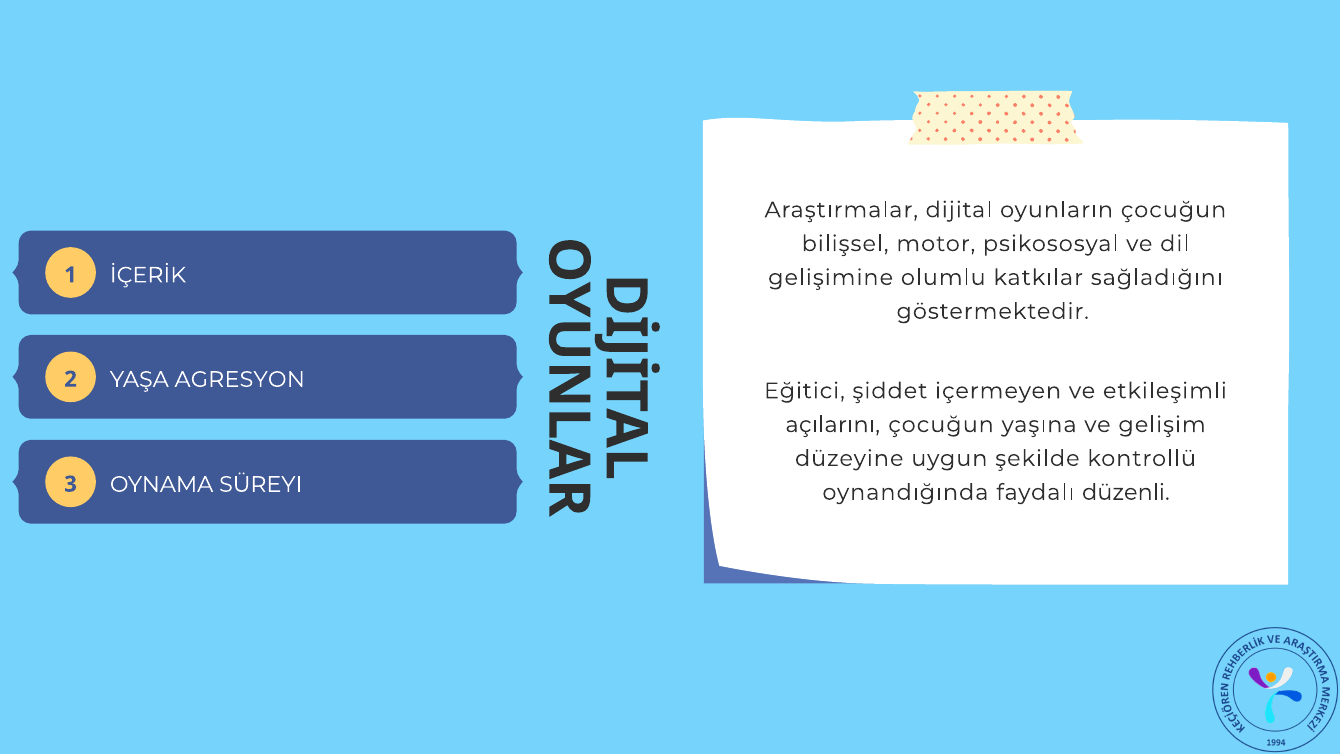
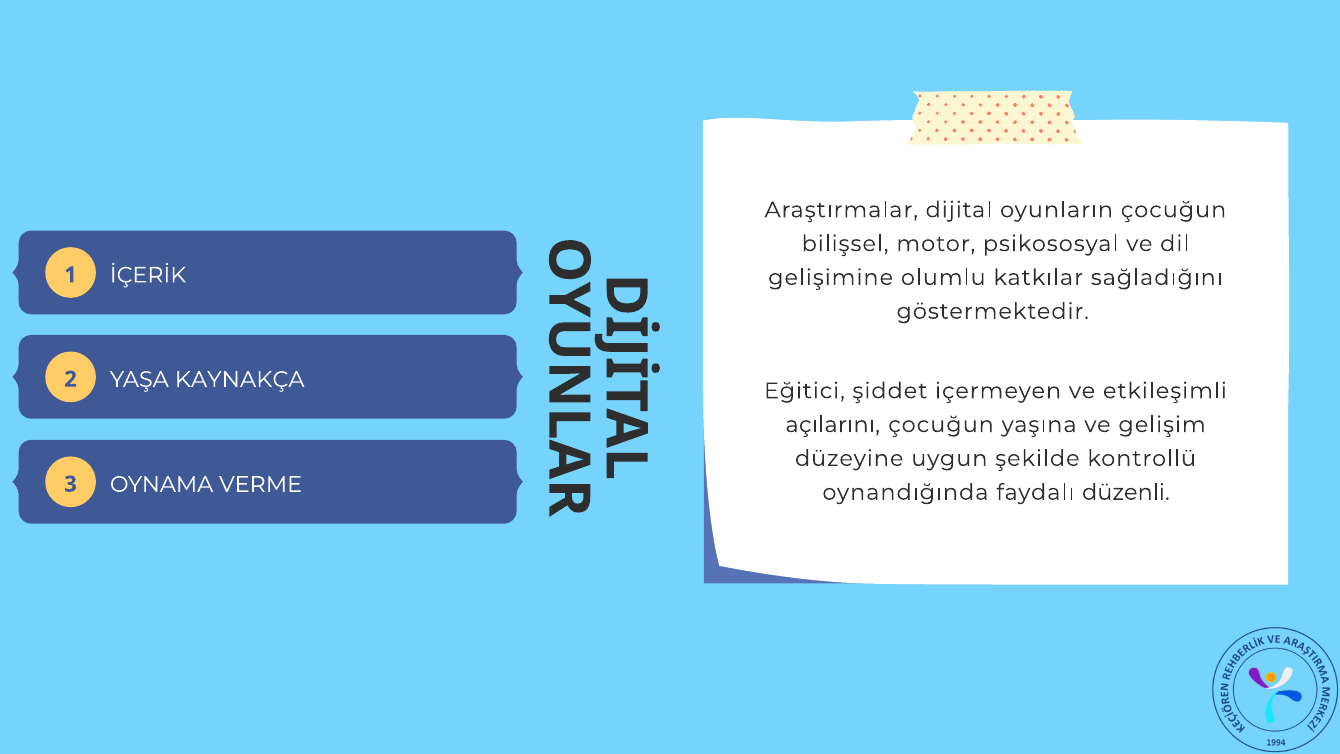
AGRESYON: AGRESYON -> KAYNAKÇA (240, 379)
SÜREYI: SÜREYI -> VERME (261, 484)
